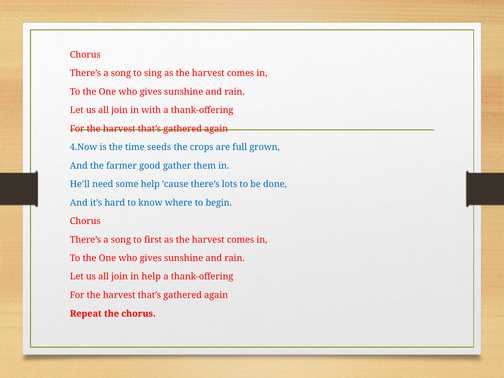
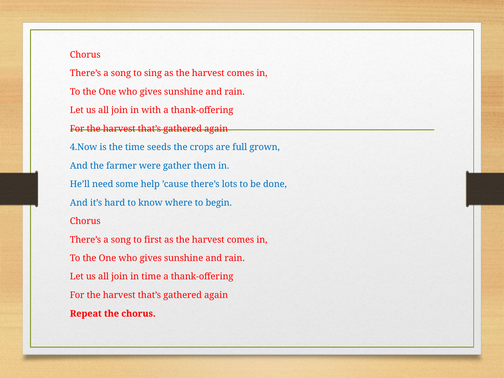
good: good -> were (150, 166)
in help: help -> time (151, 277)
